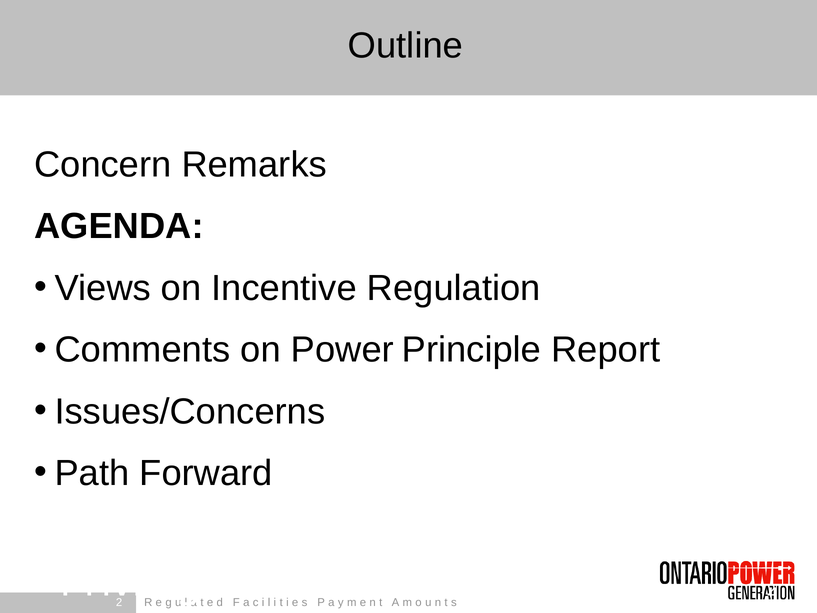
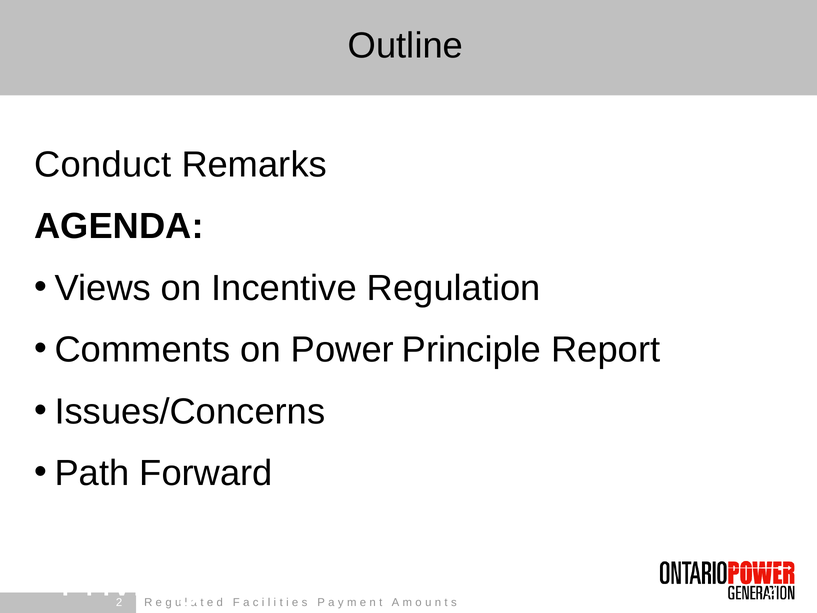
Concern: Concern -> Conduct (103, 165)
